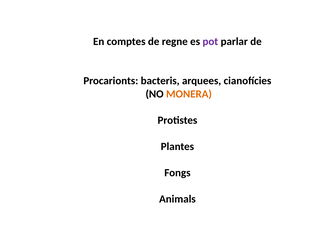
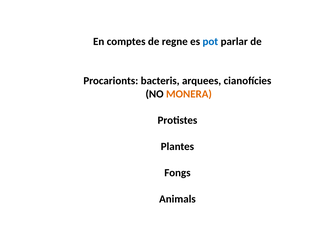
pot colour: purple -> blue (210, 42)
